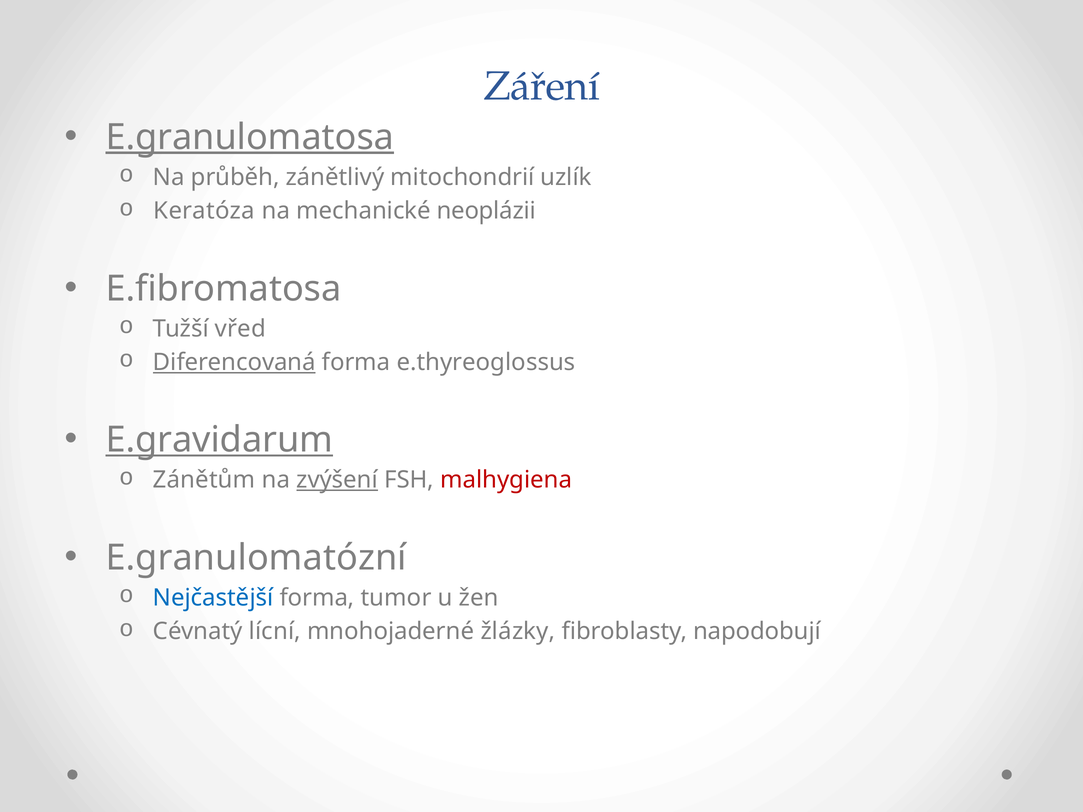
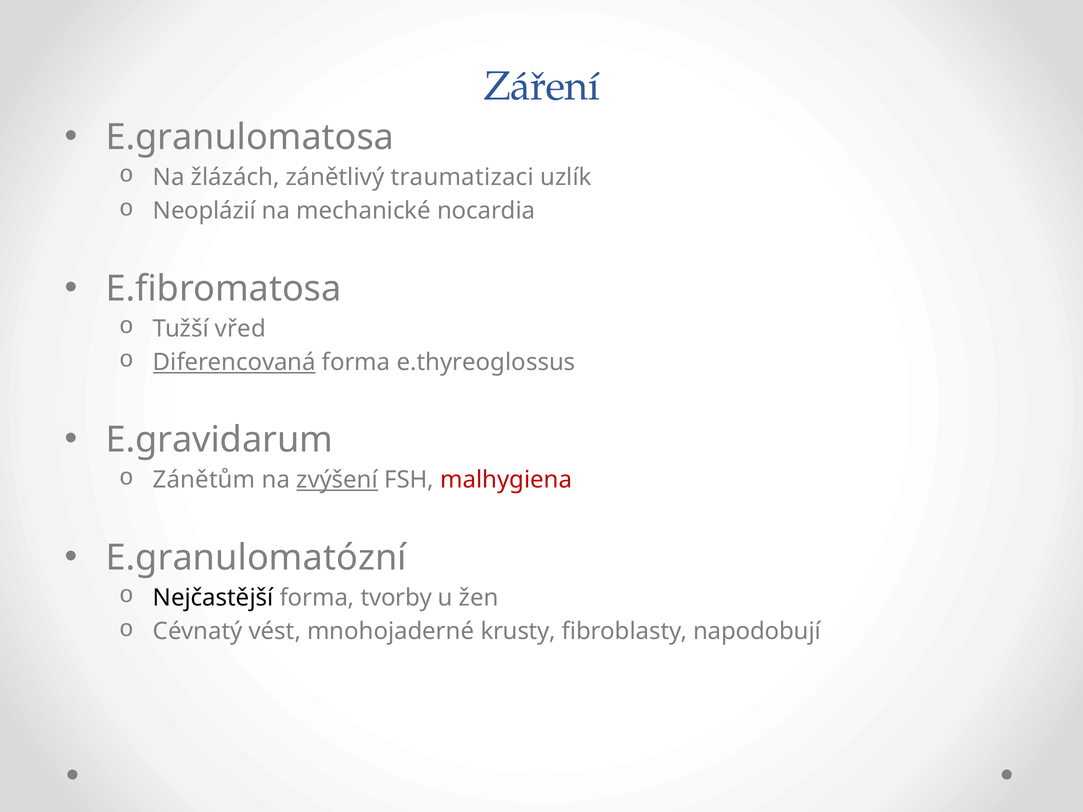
E.granulomatosa underline: present -> none (250, 137)
průběh: průběh -> žlázách (235, 177)
mitochondrií: mitochondrií -> traumatizaci (462, 177)
Keratóza: Keratóza -> Neoplázií (204, 211)
neoplázii: neoplázii -> nocardia (486, 211)
E.gravidarum underline: present -> none (219, 440)
Nejčastější colour: blue -> black (213, 598)
tumor: tumor -> tvorby (396, 598)
lícní: lícní -> vést (275, 632)
žlázky: žlázky -> krusty (518, 632)
